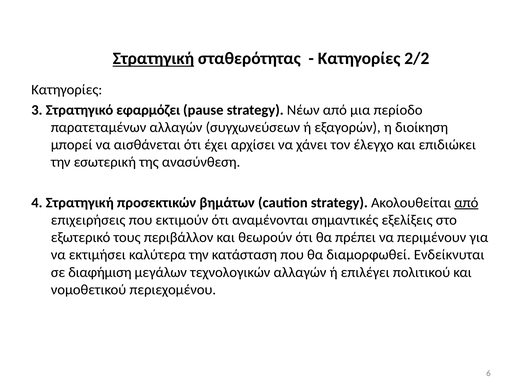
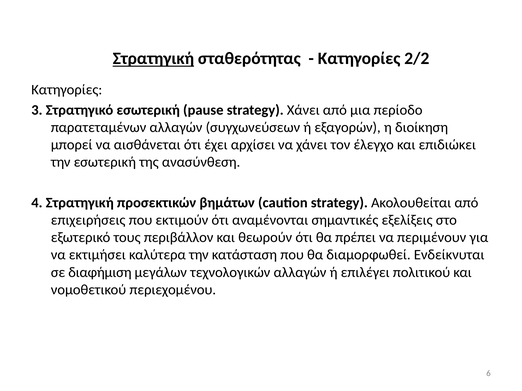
Στρατηγικό εφαρμόζει: εφαρμόζει -> εσωτερική (148, 110)
strategy Νέων: Νέων -> Χάνει (303, 110)
από underline: present -> none (466, 203)
